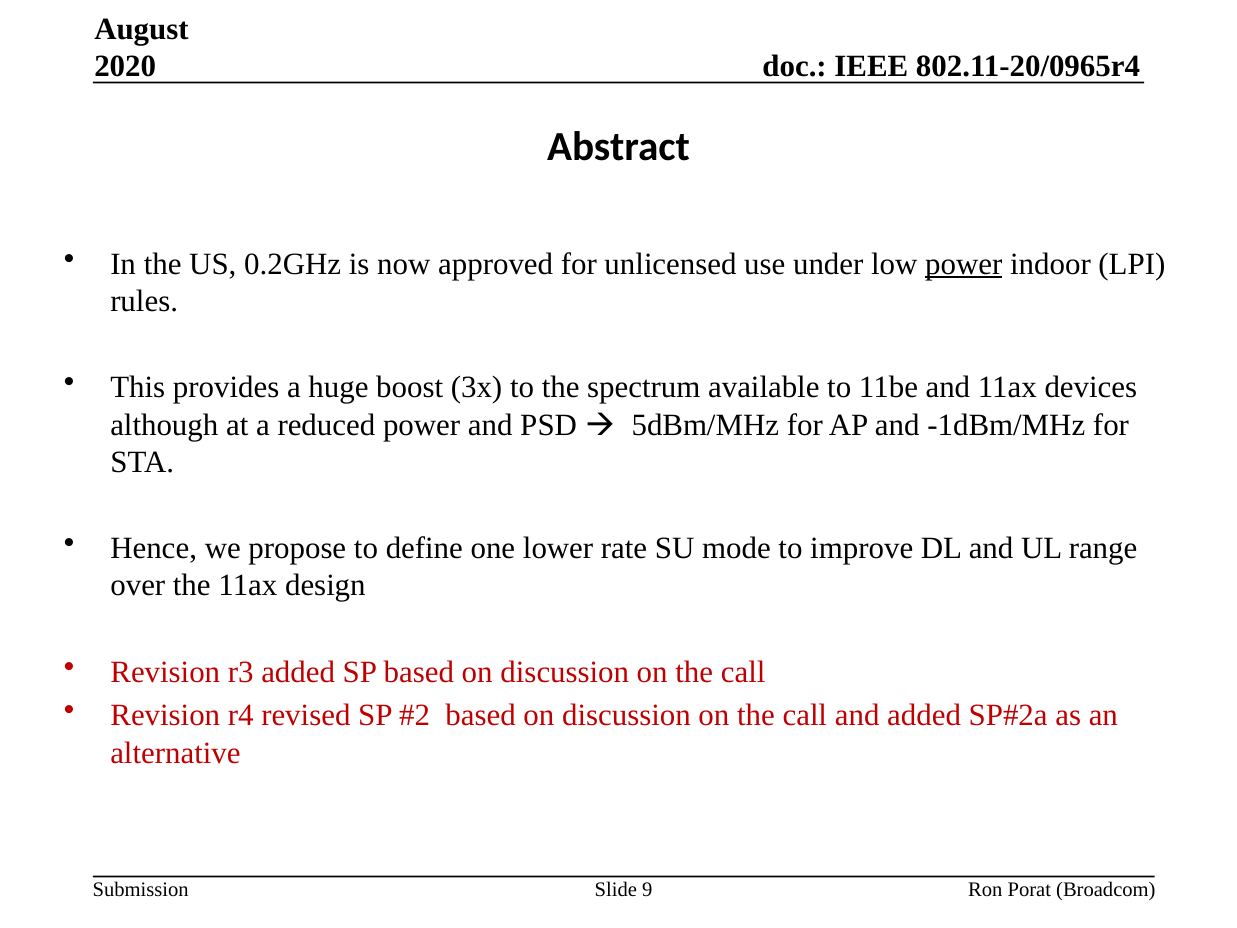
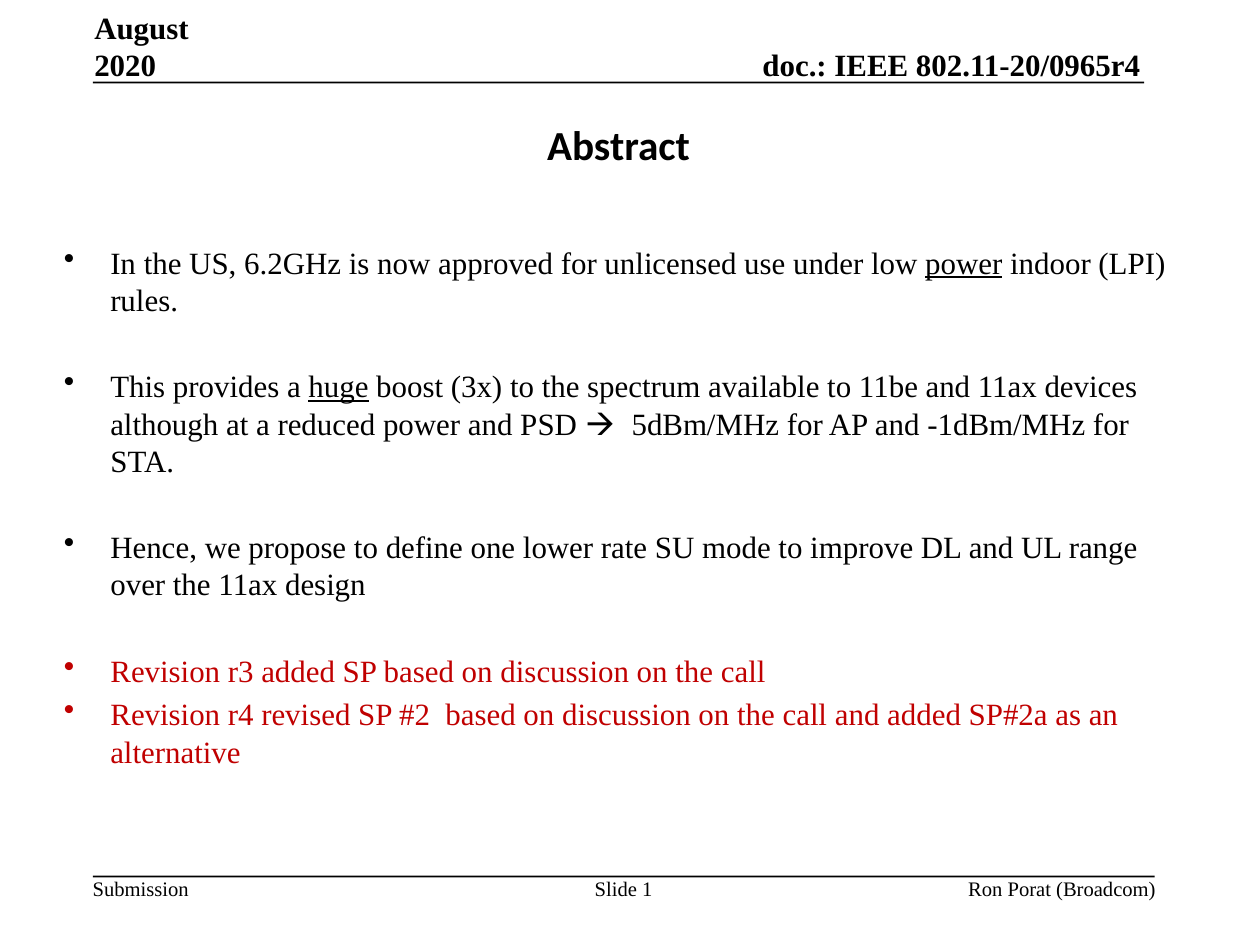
0.2GHz: 0.2GHz -> 6.2GHz (293, 264)
huge underline: none -> present (339, 388)
9: 9 -> 1 (647, 890)
